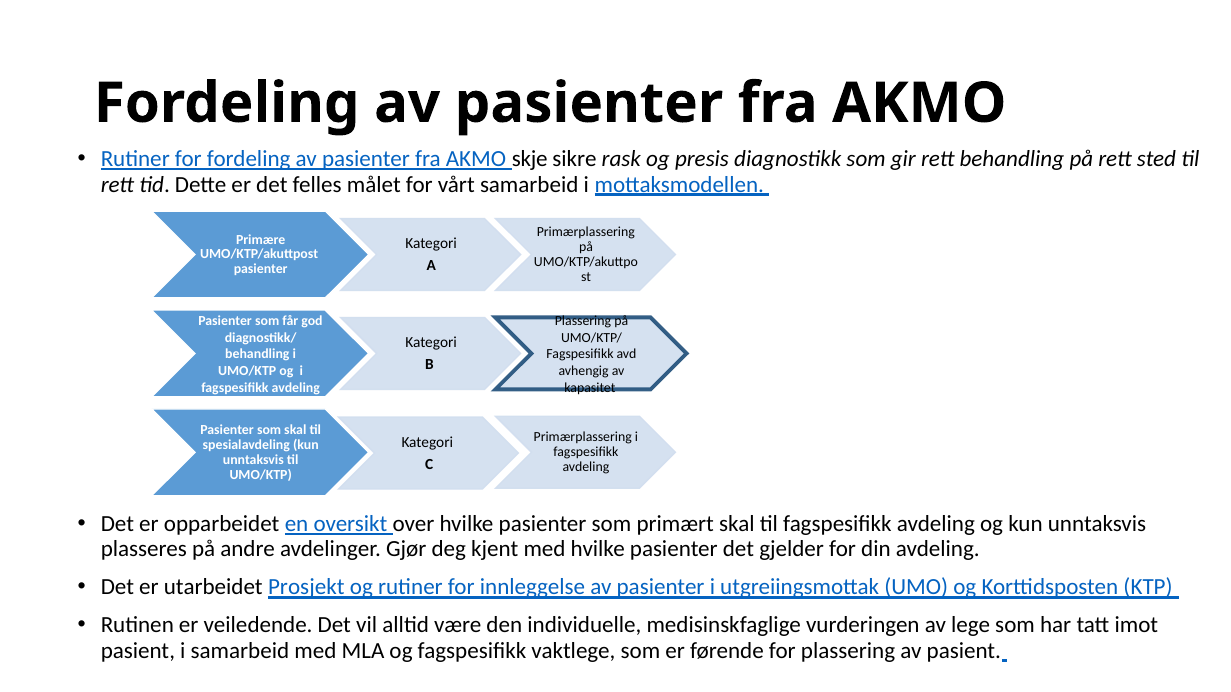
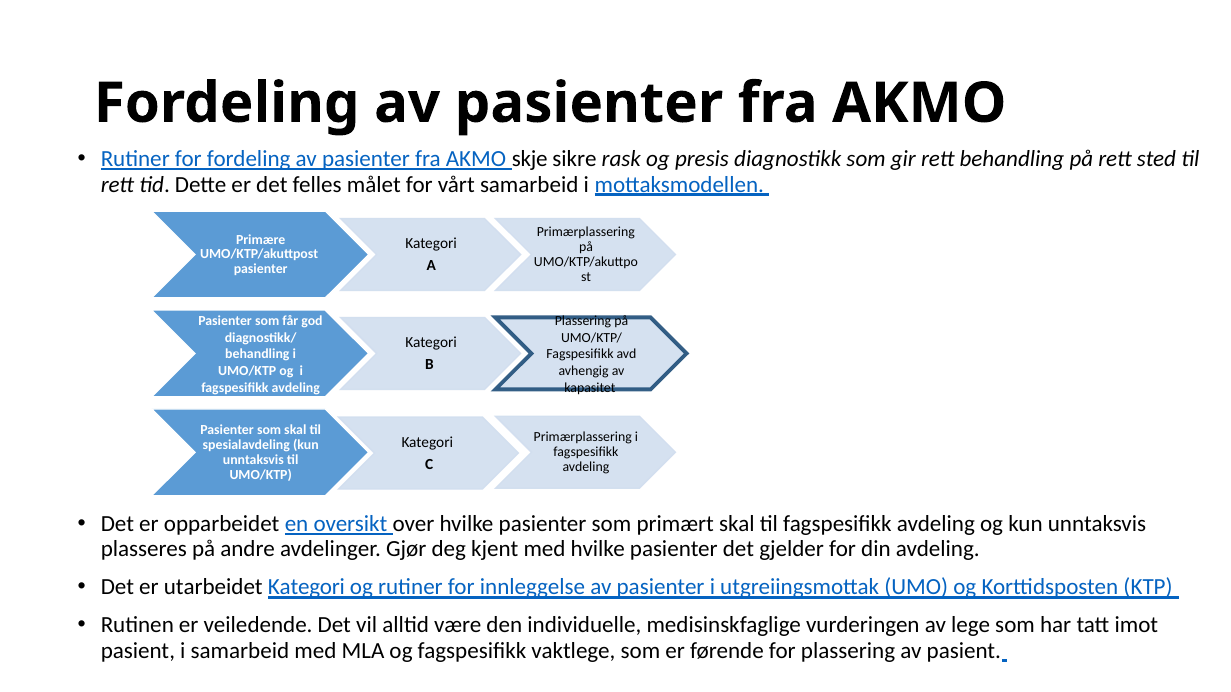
utarbeidet Prosjekt: Prosjekt -> Kategori (306, 588)
